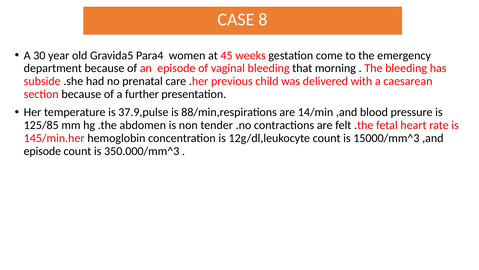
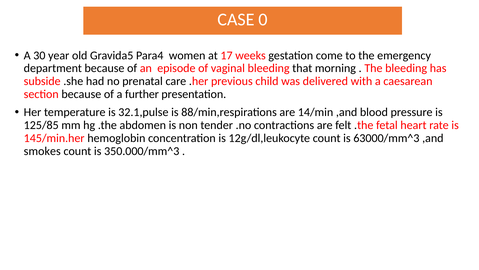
8: 8 -> 0 (263, 19)
45: 45 -> 17 (227, 55)
37.9,pulse: 37.9,pulse -> 32.1,pulse (143, 112)
15000/mm^3: 15000/mm^3 -> 63000/mm^3 (386, 138)
episode: episode -> smokes (42, 151)
